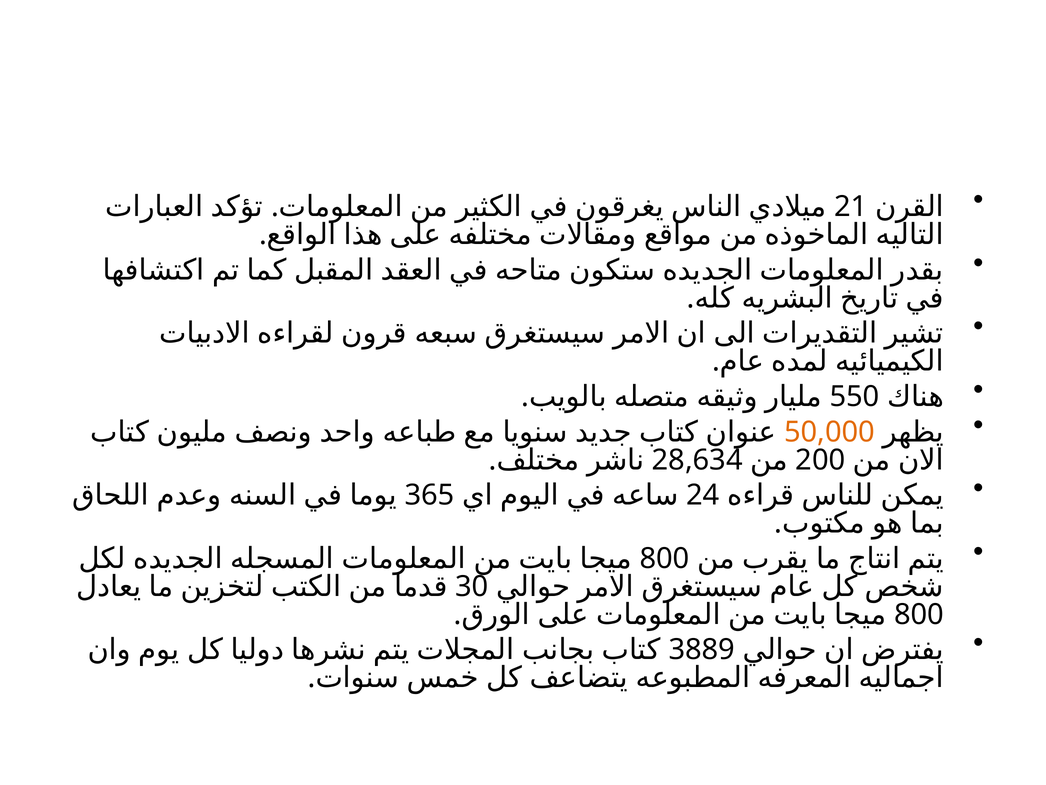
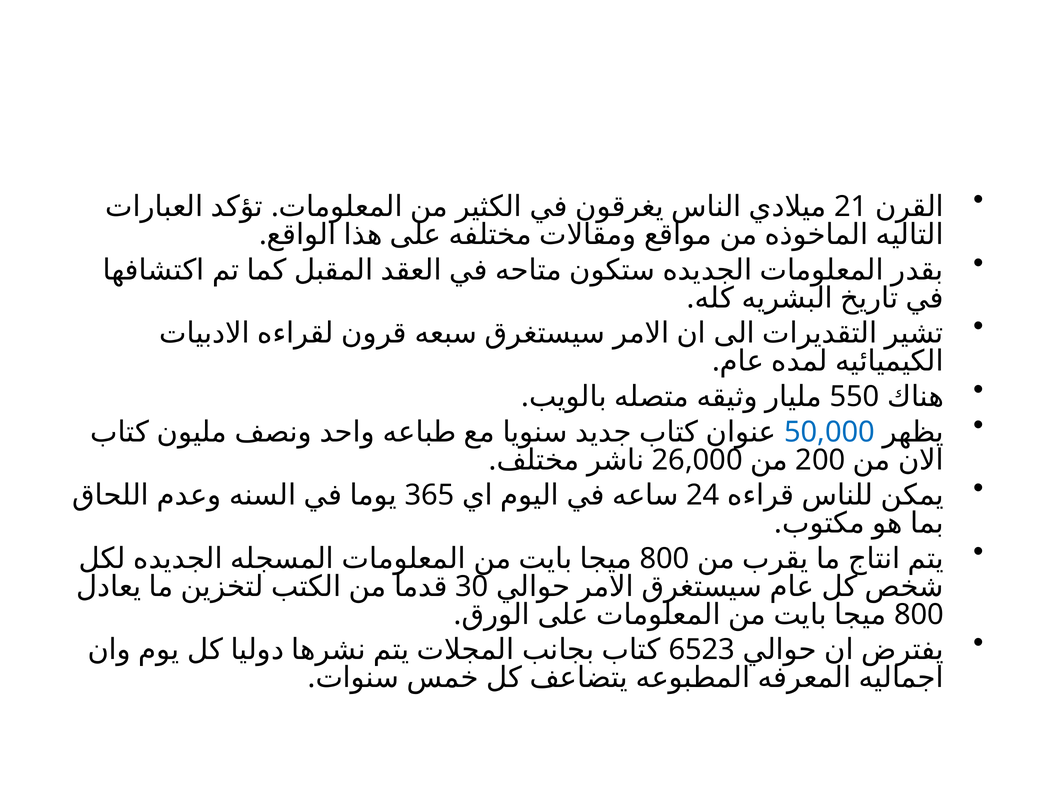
50,000 colour: orange -> blue (830, 432)
28,634: 28,634 -> 26,000 (697, 460)
3889: 3889 -> 6523 (702, 649)
